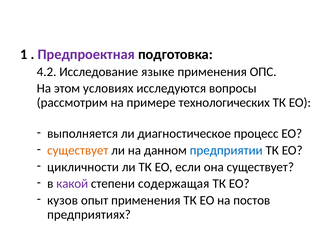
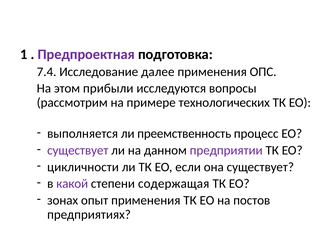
4.2: 4.2 -> 7.4 (47, 72)
языке: языке -> далее (158, 72)
условиях: условиях -> прибыли (108, 88)
диагностическое: диагностическое -> преемственность (184, 133)
существует colour: orange -> purple (78, 150)
предприятии colour: blue -> purple (226, 150)
кузов: кузов -> зонах (63, 200)
